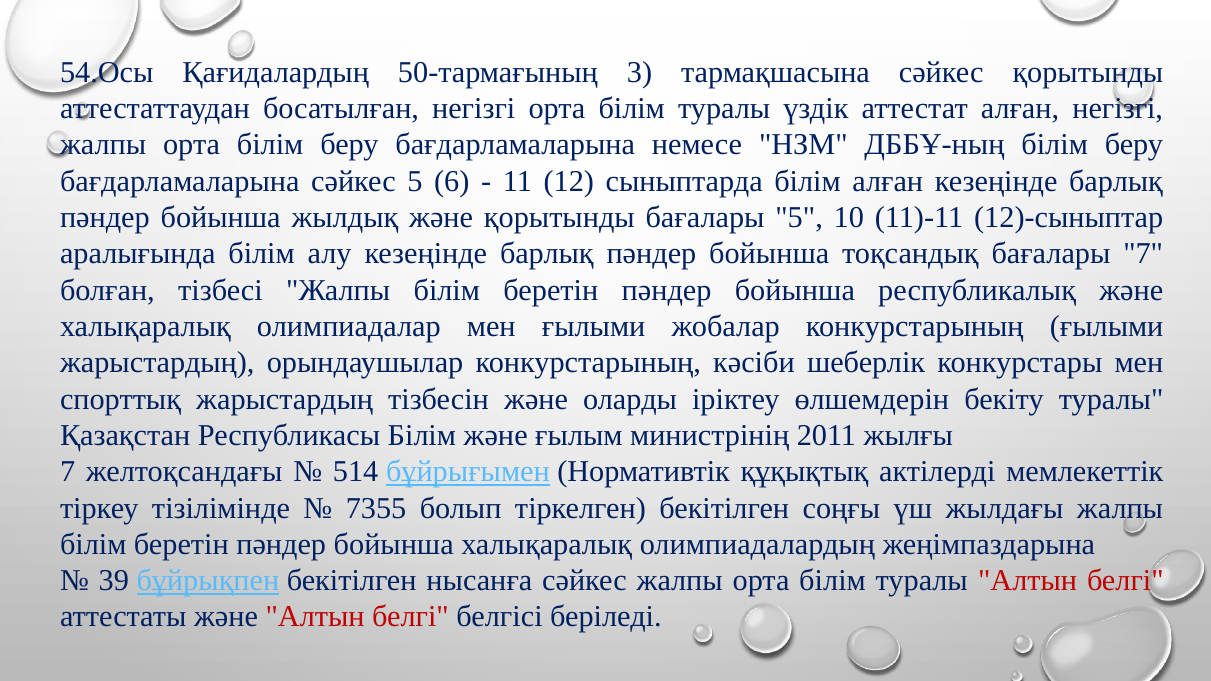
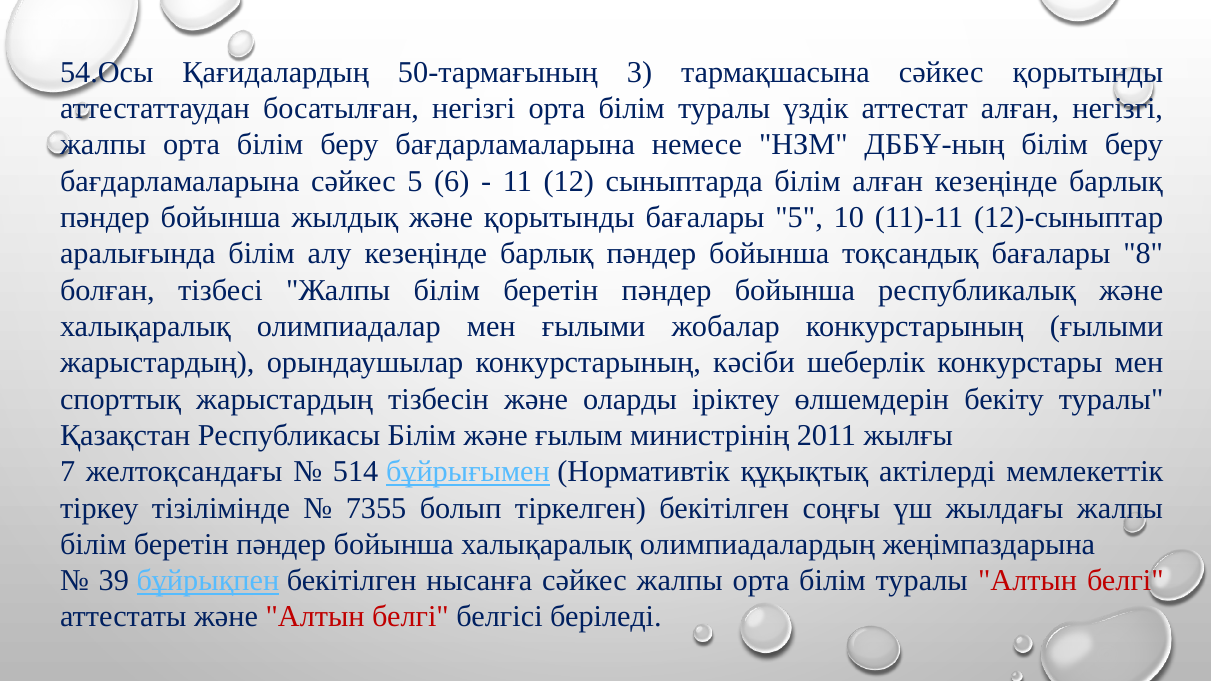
бағалары 7: 7 -> 8 (1143, 254)
